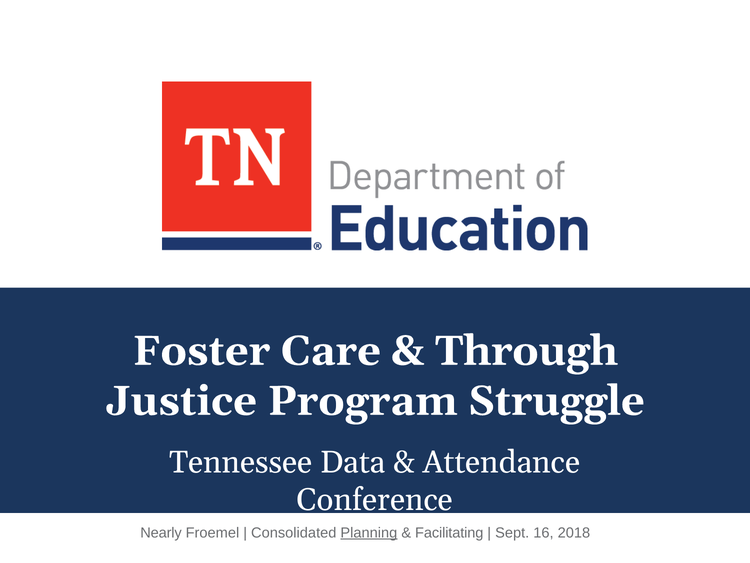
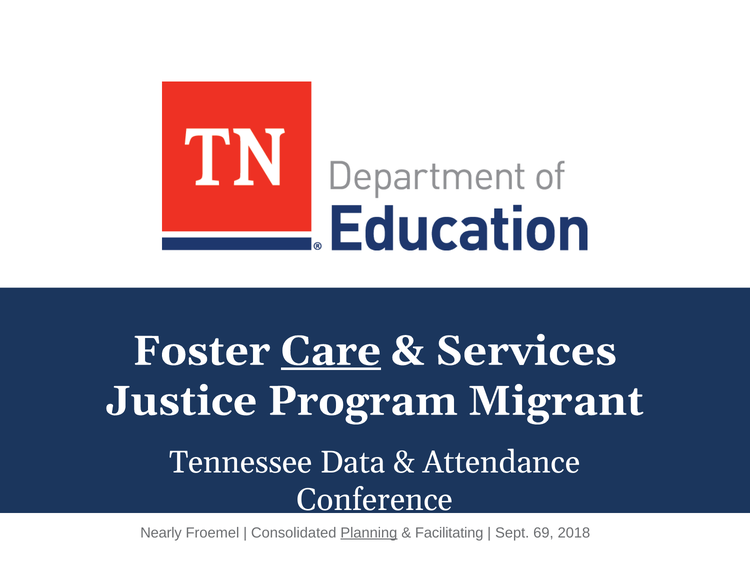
Care underline: none -> present (331, 351)
Through: Through -> Services (526, 351)
Struggle: Struggle -> Migrant (556, 401)
16: 16 -> 69 (543, 532)
